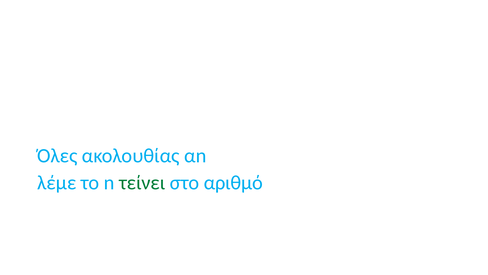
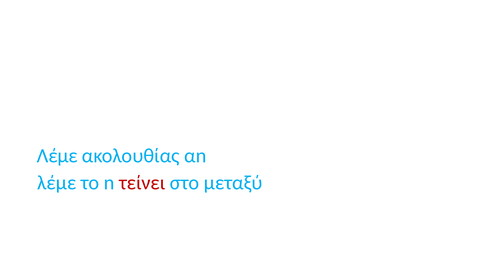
Όλες: Όλες -> Λέμε (57, 155)
τείνει colour: green -> red (142, 182)
αριθμό: αριθμό -> μεταξύ (233, 182)
